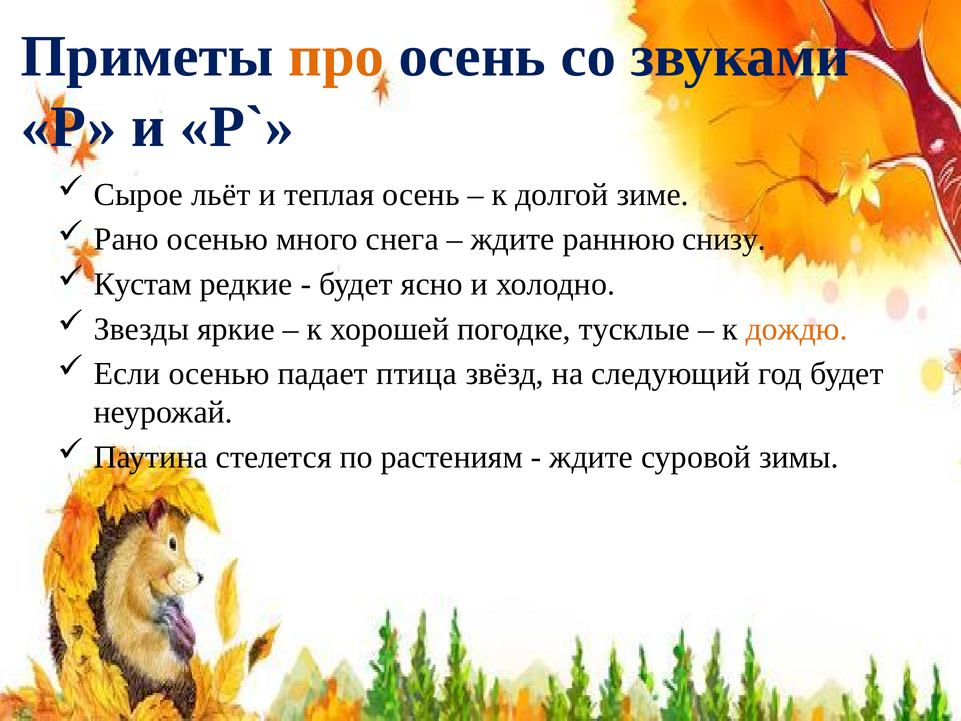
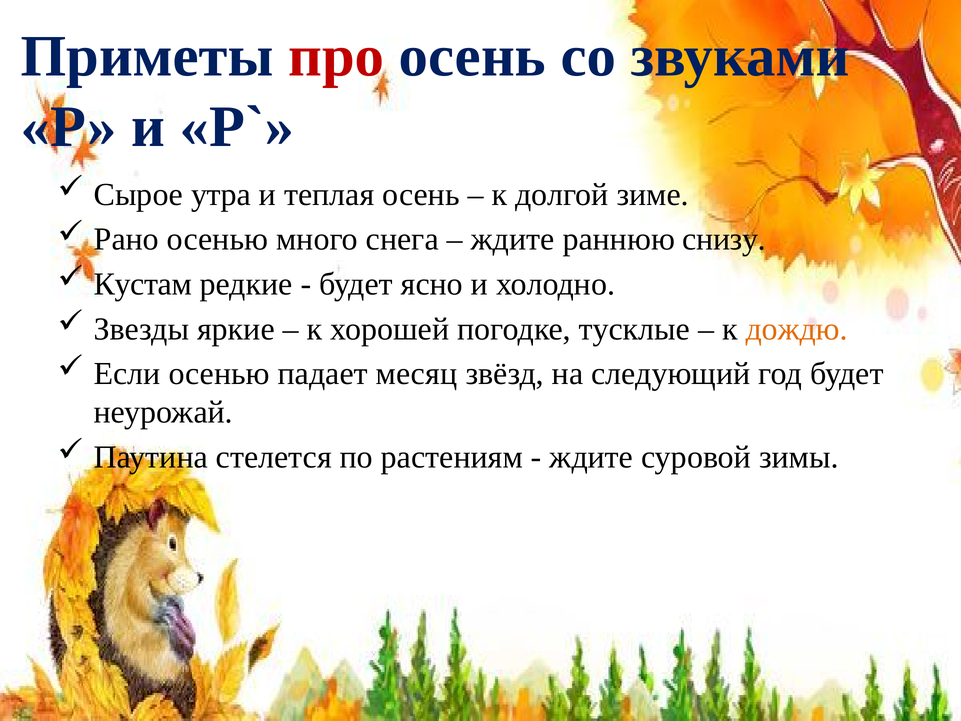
про colour: orange -> red (336, 56)
льёт: льёт -> утра (221, 194)
птица: птица -> месяц (417, 374)
